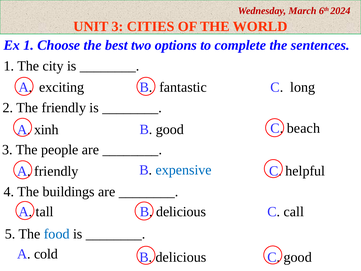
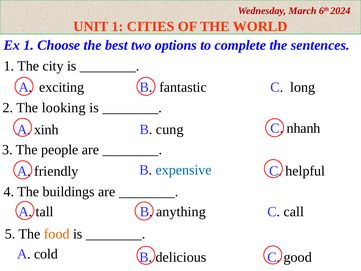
UNIT 3: 3 -> 1 (118, 26)
The friendly: friendly -> looking (64, 108)
B good: good -> cung (170, 129)
beach: beach -> nhanh (304, 128)
tall B delicious: delicious -> anything (181, 212)
food colour: blue -> orange (57, 234)
